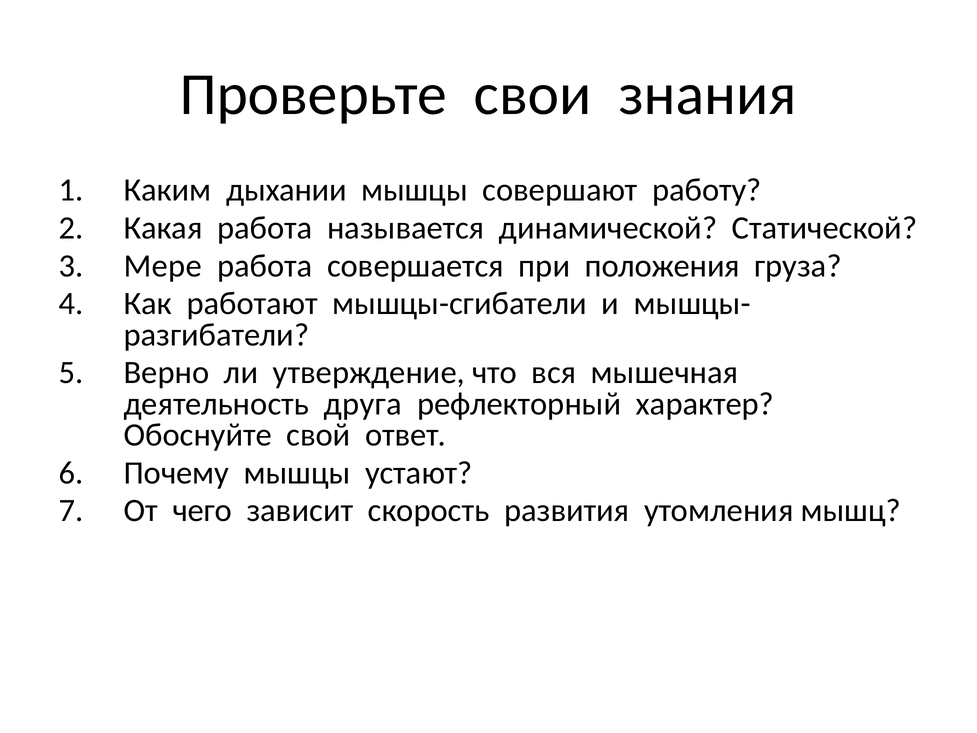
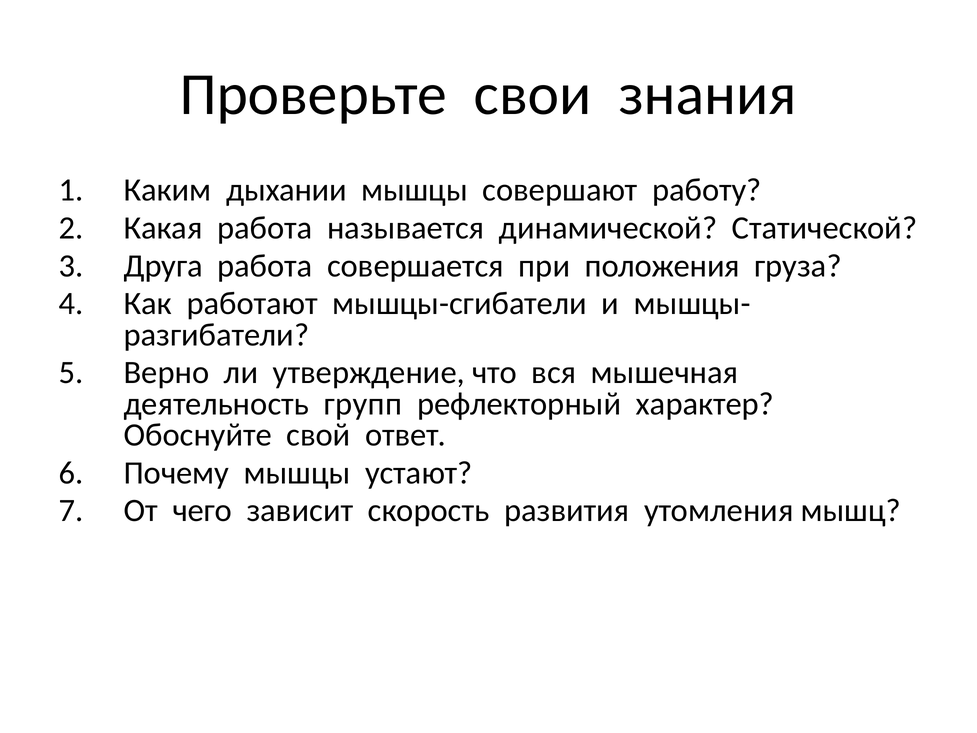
Мере: Мере -> Друга (163, 266)
друга: друга -> групп (363, 404)
